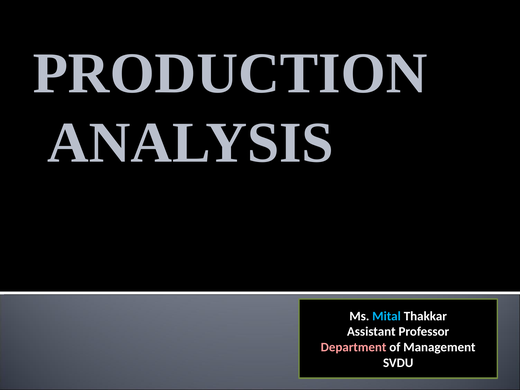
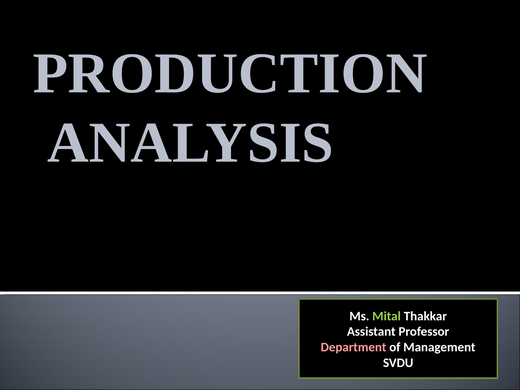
Mital colour: light blue -> light green (387, 316)
